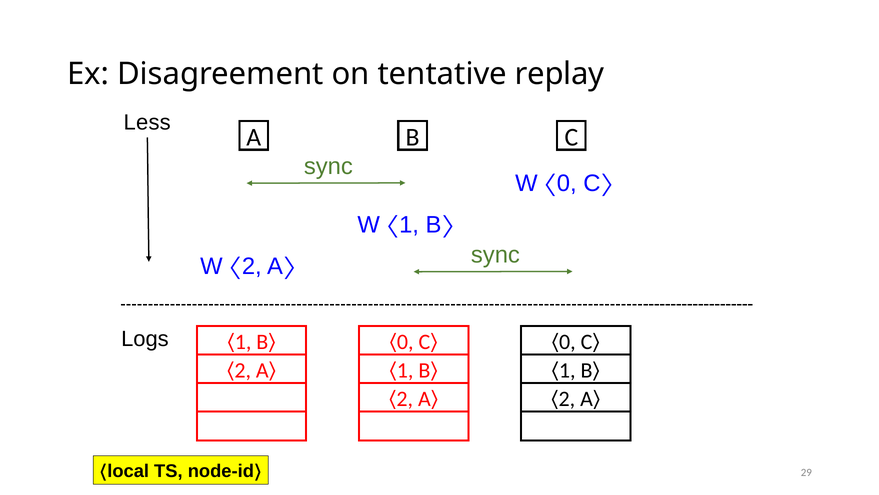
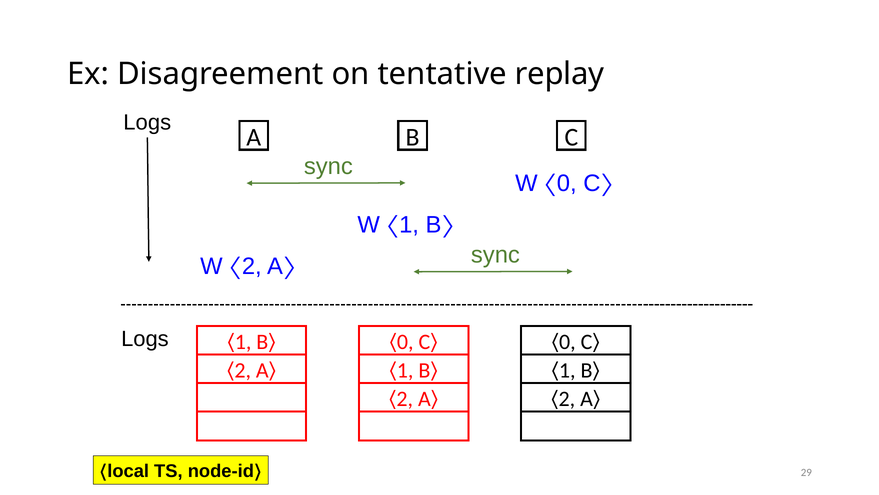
Less: Less -> Logs (147, 122)
